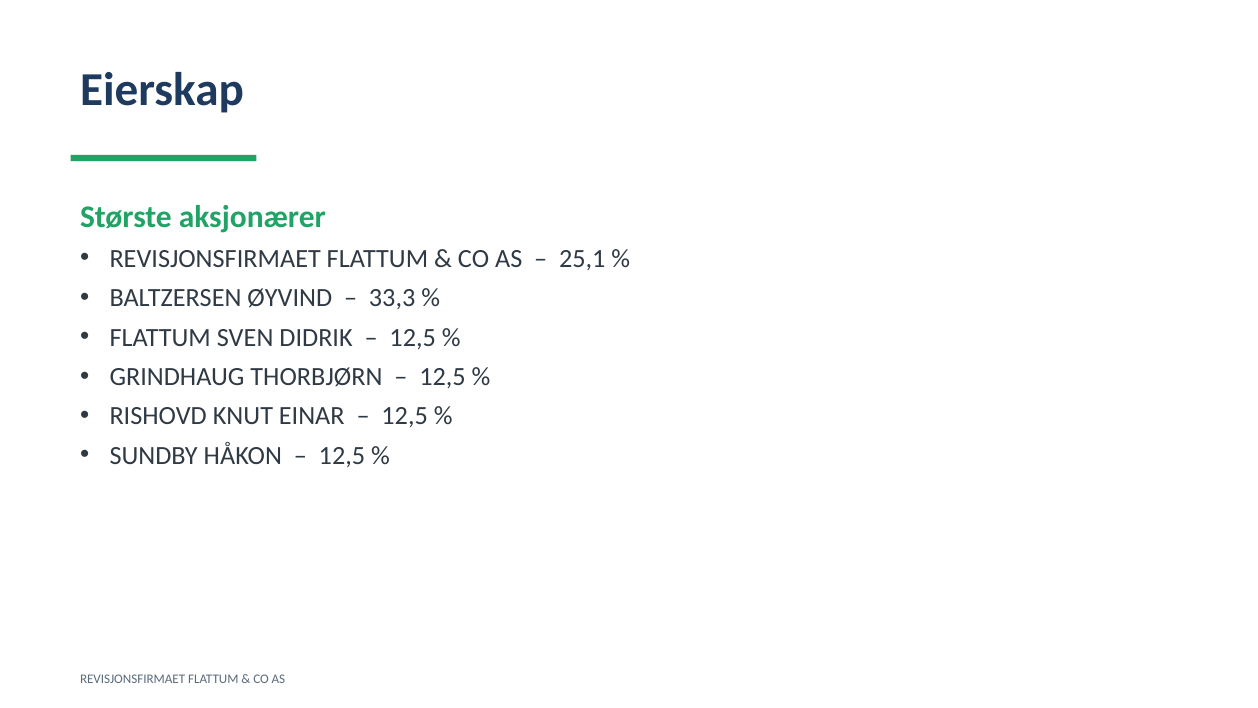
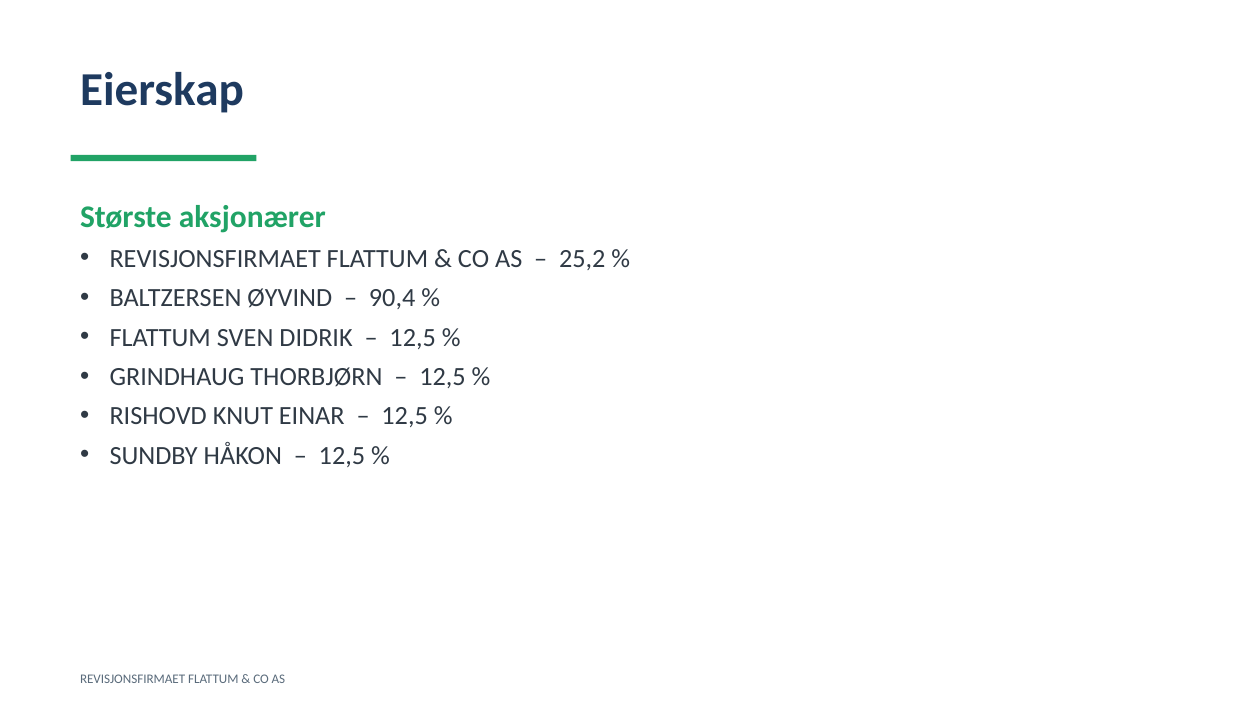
25,1: 25,1 -> 25,2 (582, 259)
33,3: 33,3 -> 90,4 (392, 298)
